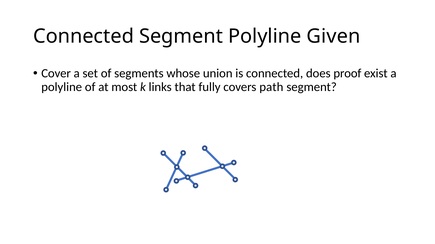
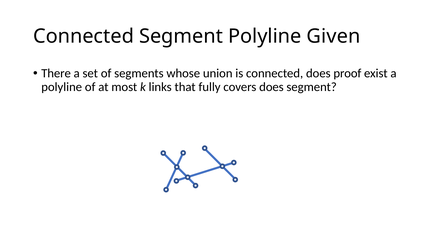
Cover: Cover -> There (56, 74)
covers path: path -> does (271, 87)
